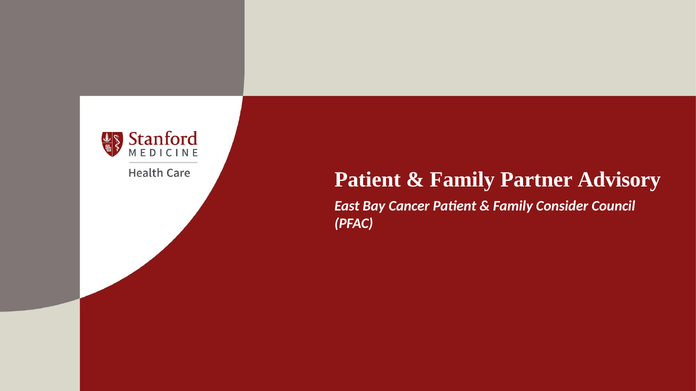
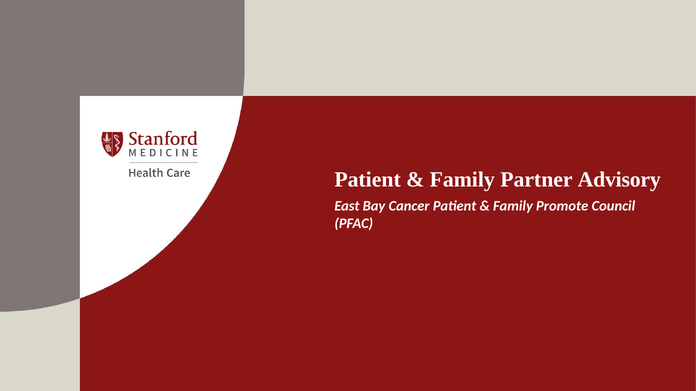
Consider: Consider -> Promote (562, 206)
